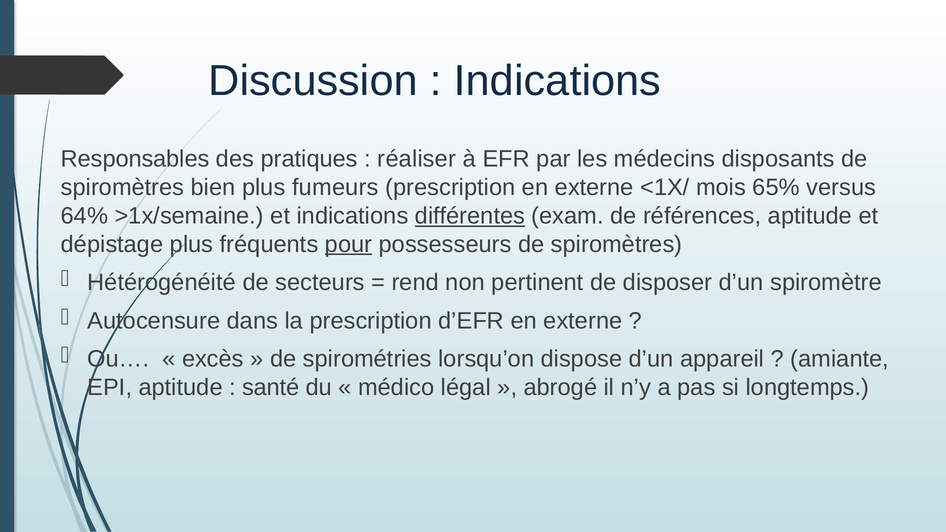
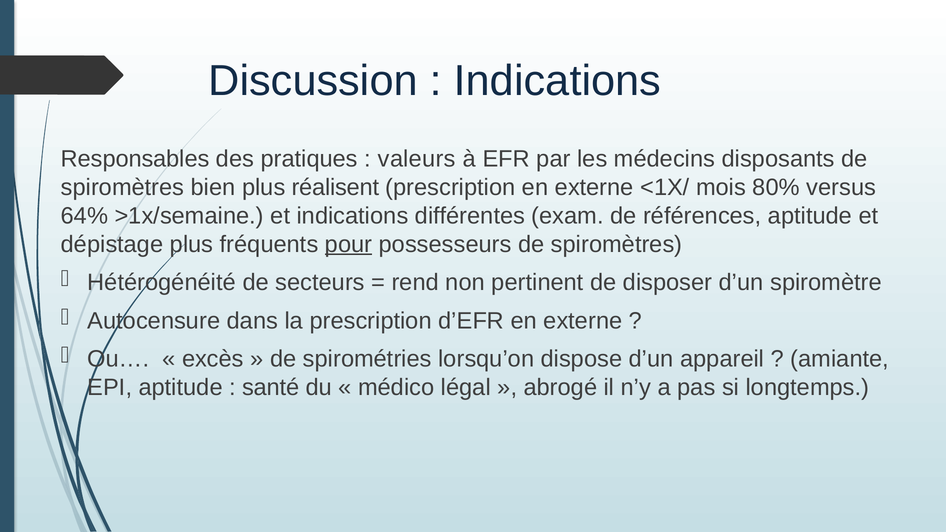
réaliser: réaliser -> valeurs (417, 159)
fumeurs: fumeurs -> réalisent (336, 188)
65%: 65% -> 80% (776, 188)
différentes underline: present -> none (470, 216)
